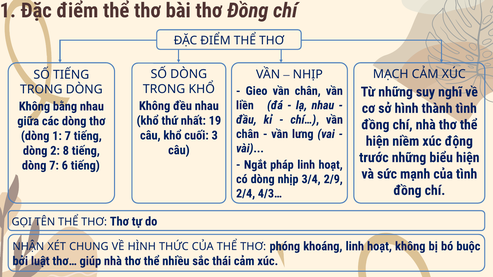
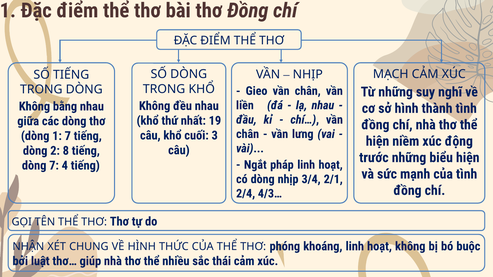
6: 6 -> 4 (65, 166)
2/9: 2/9 -> 2/1 (333, 179)
